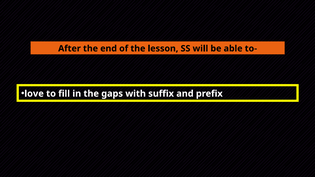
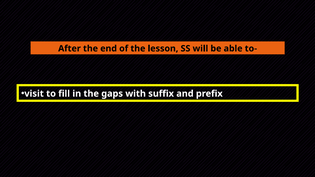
love: love -> visit (34, 94)
